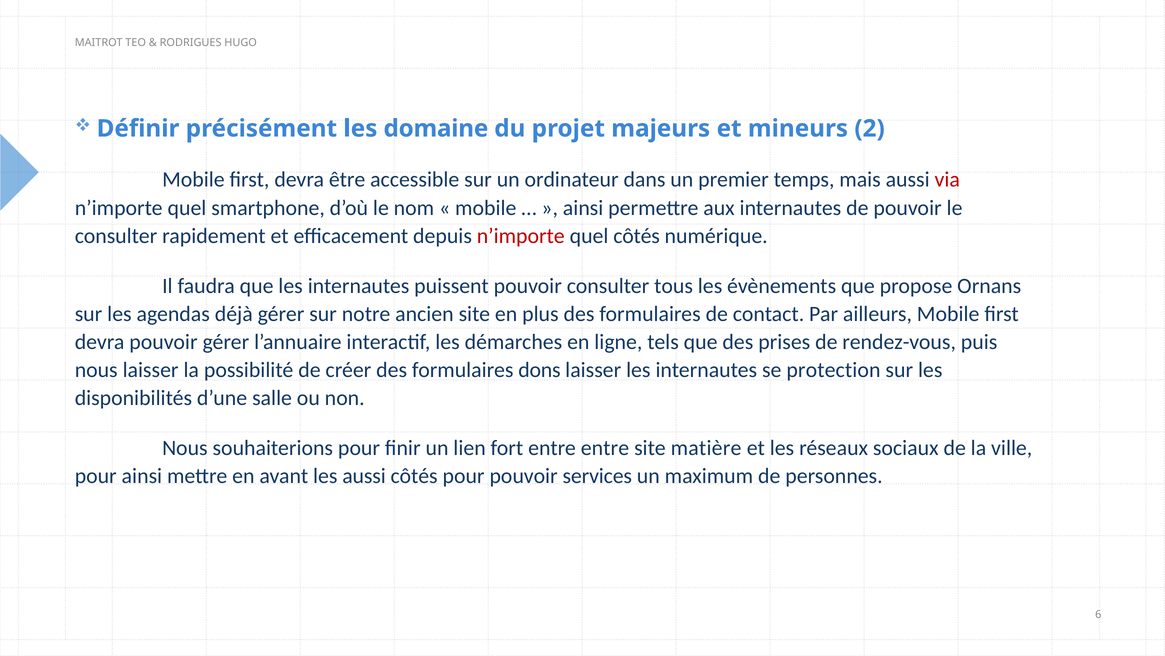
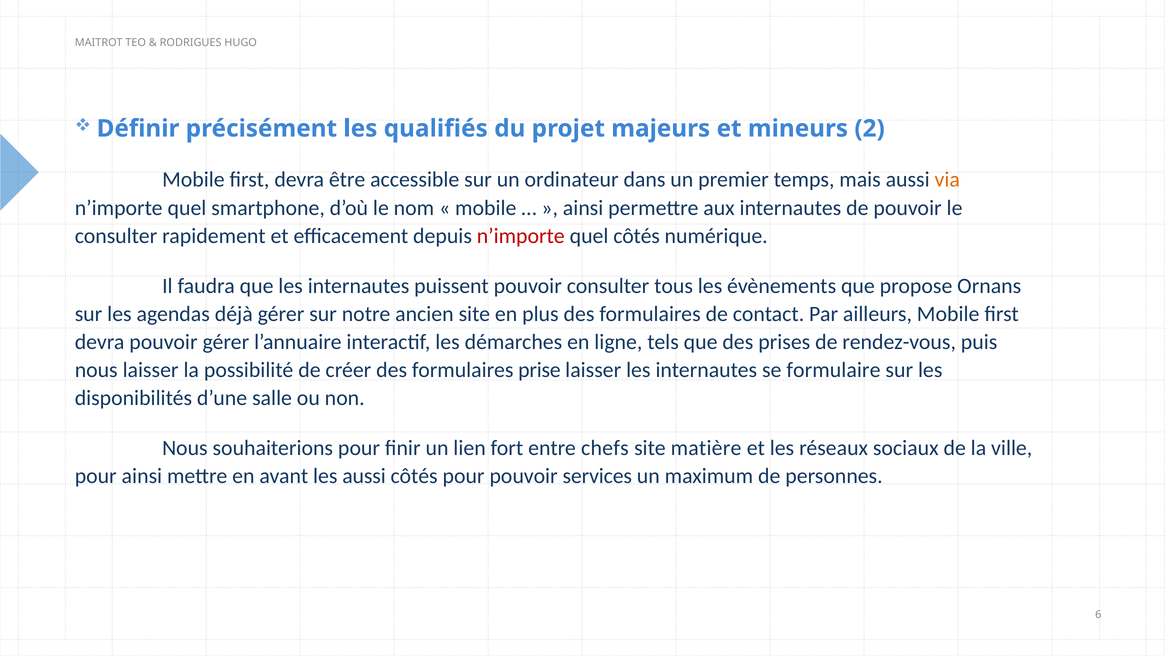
domaine: domaine -> qualifiés (436, 128)
via colour: red -> orange (947, 180)
dons: dons -> prise (539, 370)
protection: protection -> formulaire (833, 370)
entre entre: entre -> chefs (605, 448)
